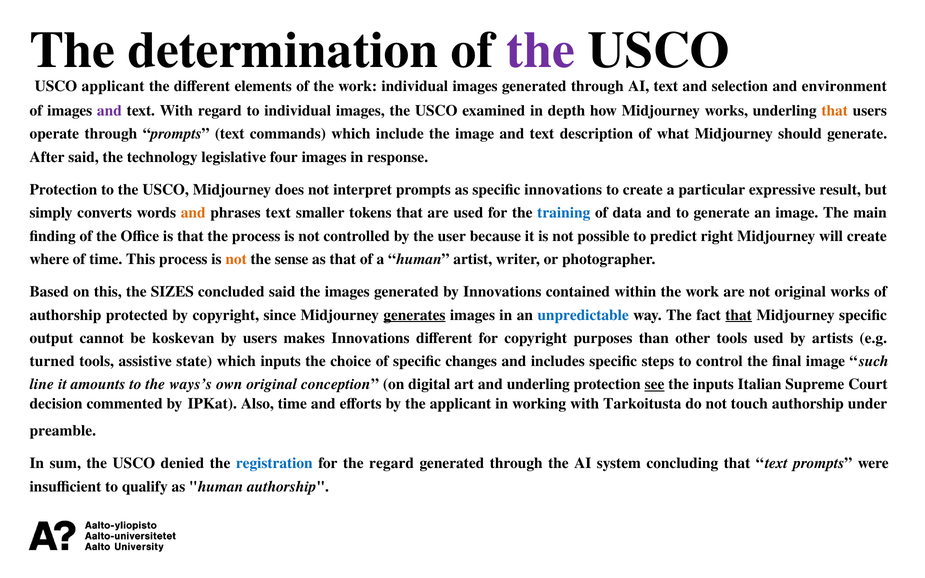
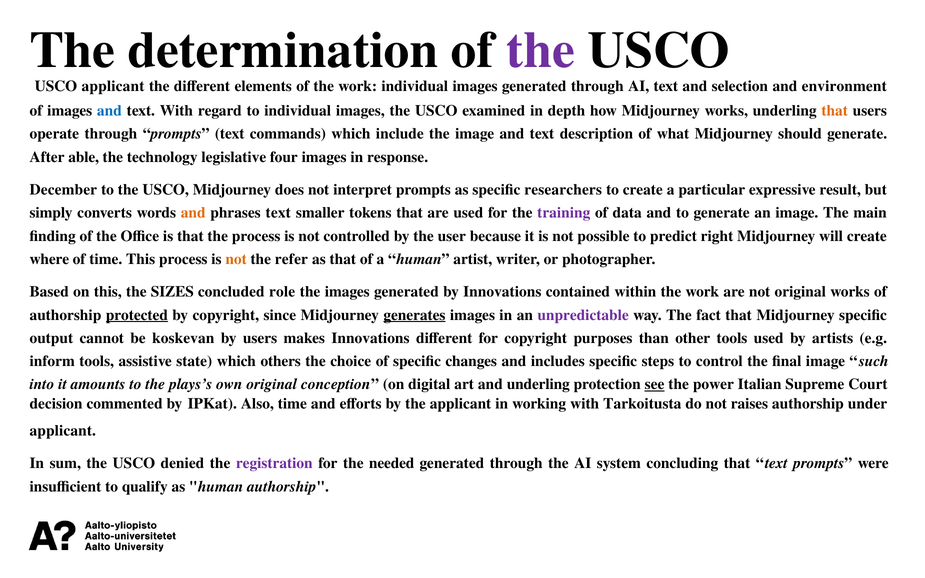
and colour: purple -> blue (109, 111)
After said: said -> able (84, 157)
Protection: Protection -> December (63, 190)
specific innovations: innovations -> researchers (563, 190)
training colour: blue -> purple (564, 213)
sense: sense -> refer (291, 259)
concluded said: said -> role (282, 292)
protected underline: none -> present (137, 315)
unpredictable colour: blue -> purple (583, 315)
that underline: present -> none (739, 315)
turned: turned -> inform (52, 361)
which inputs: inputs -> others (281, 361)
line: line -> into (42, 384)
ways’s: ways’s -> plays’s (191, 384)
the inputs: inputs -> power (713, 384)
touch: touch -> raises (749, 404)
preamble: preamble -> applicant (63, 431)
registration colour: blue -> purple (274, 463)
the regard: regard -> needed (392, 463)
